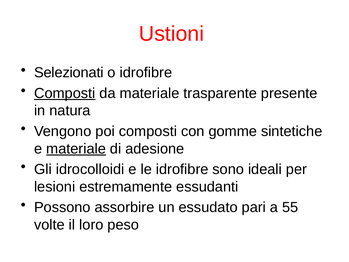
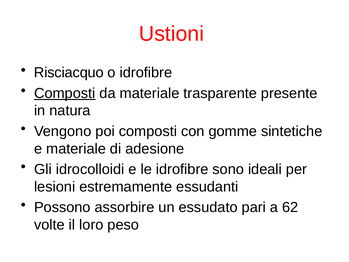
Selezionati: Selezionati -> Risciacquo (69, 73)
materiale underline: present -> none (76, 149)
55: 55 -> 62 (290, 207)
